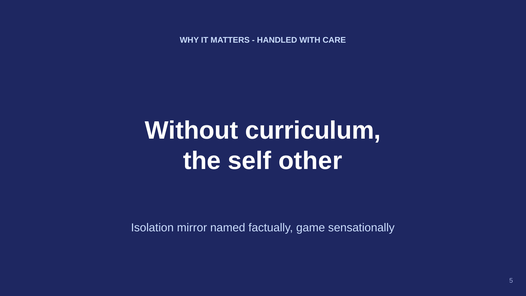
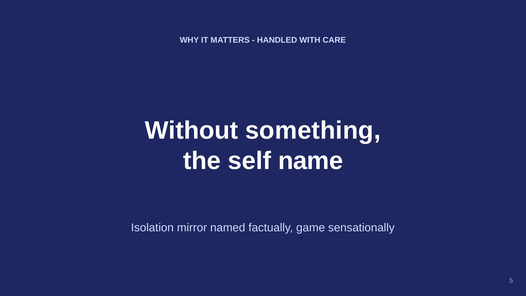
curriculum: curriculum -> something (313, 131)
other: other -> name (311, 161)
